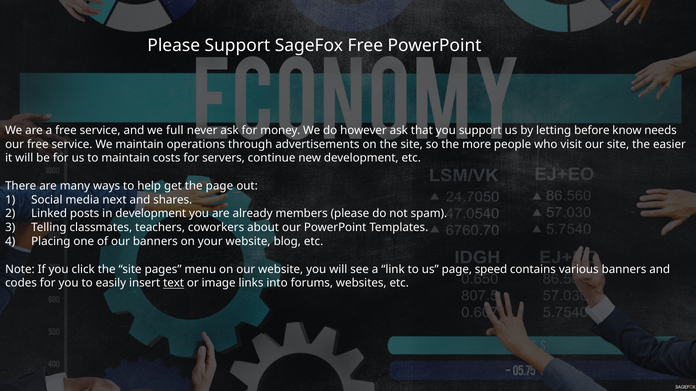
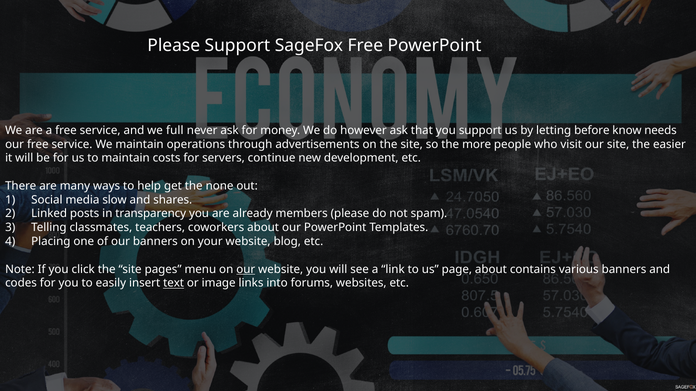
the page: page -> none (220, 186)
next: next -> slow (115, 200)
in development: development -> transparency (151, 214)
our underline: none -> present (246, 270)
page speed: speed -> about (491, 270)
